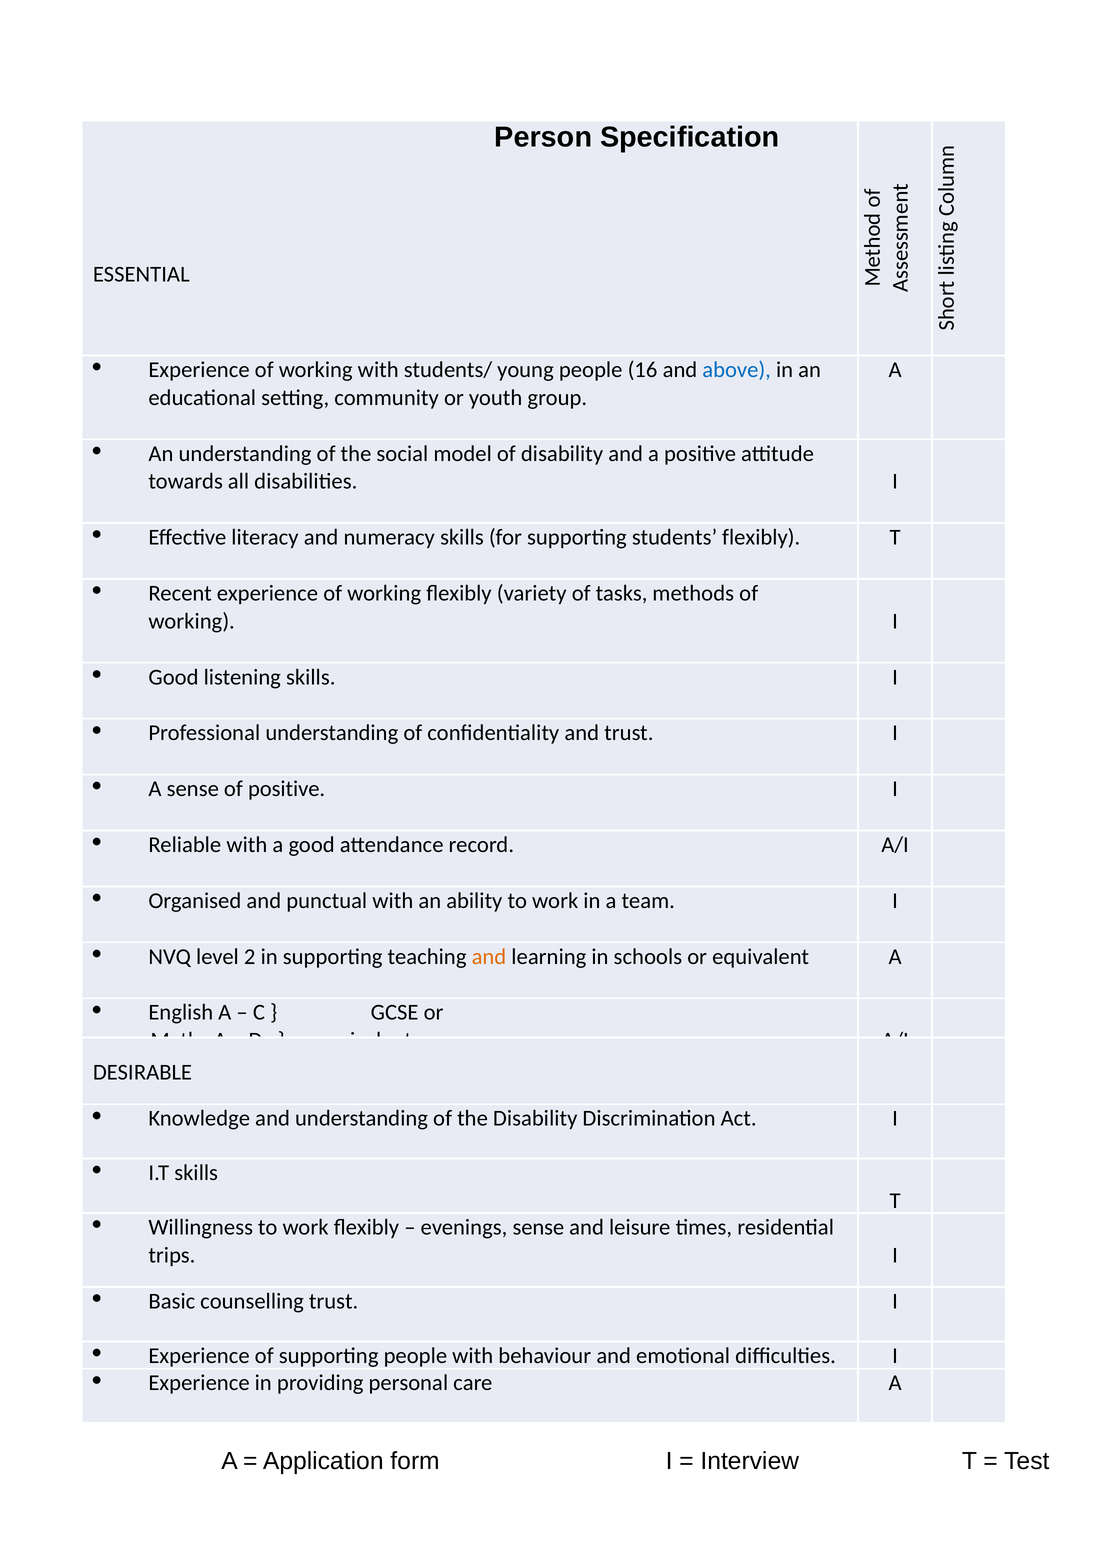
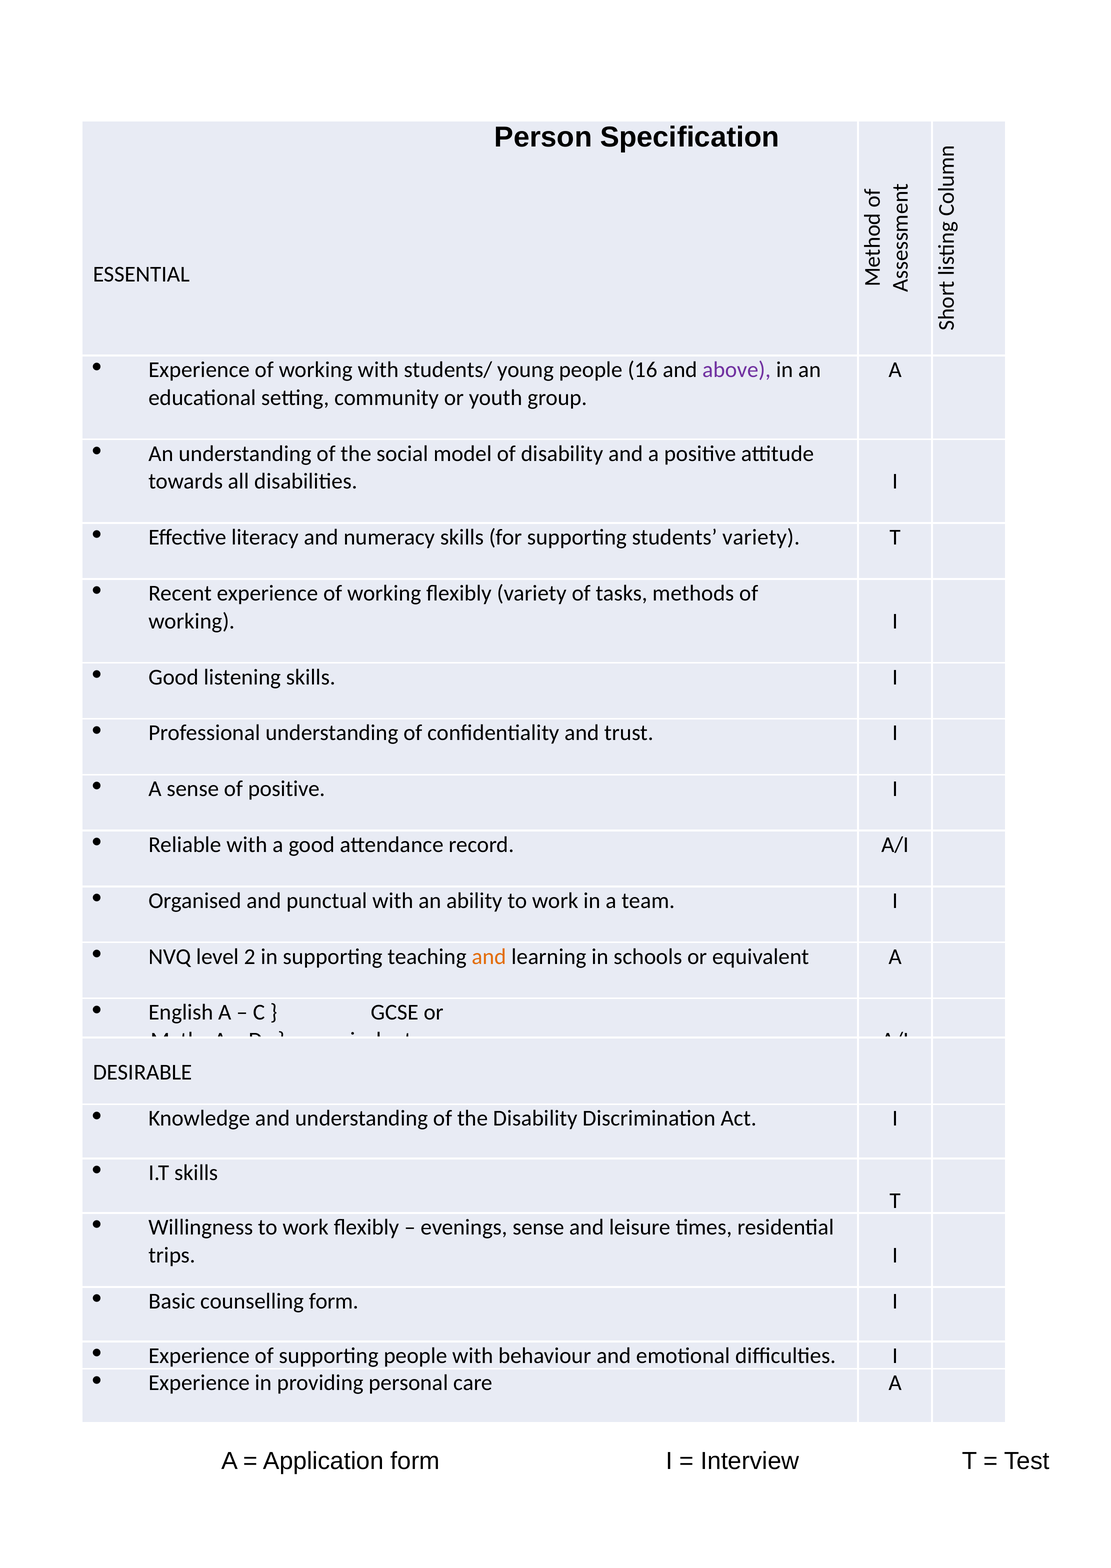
above colour: blue -> purple (737, 370)
students flexibly: flexibly -> variety (761, 538)
counselling trust: trust -> form (334, 1302)
